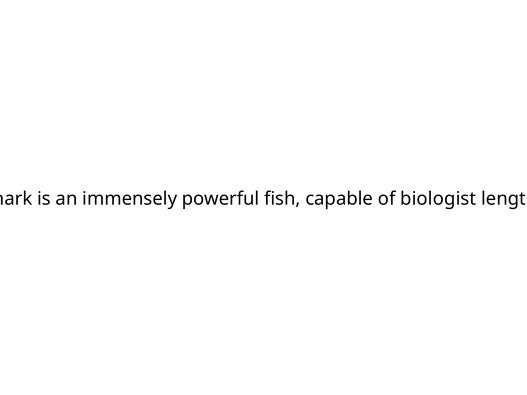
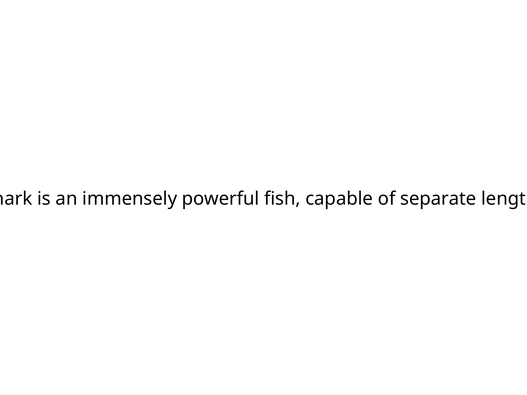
biologist: biologist -> separate (438, 199)
